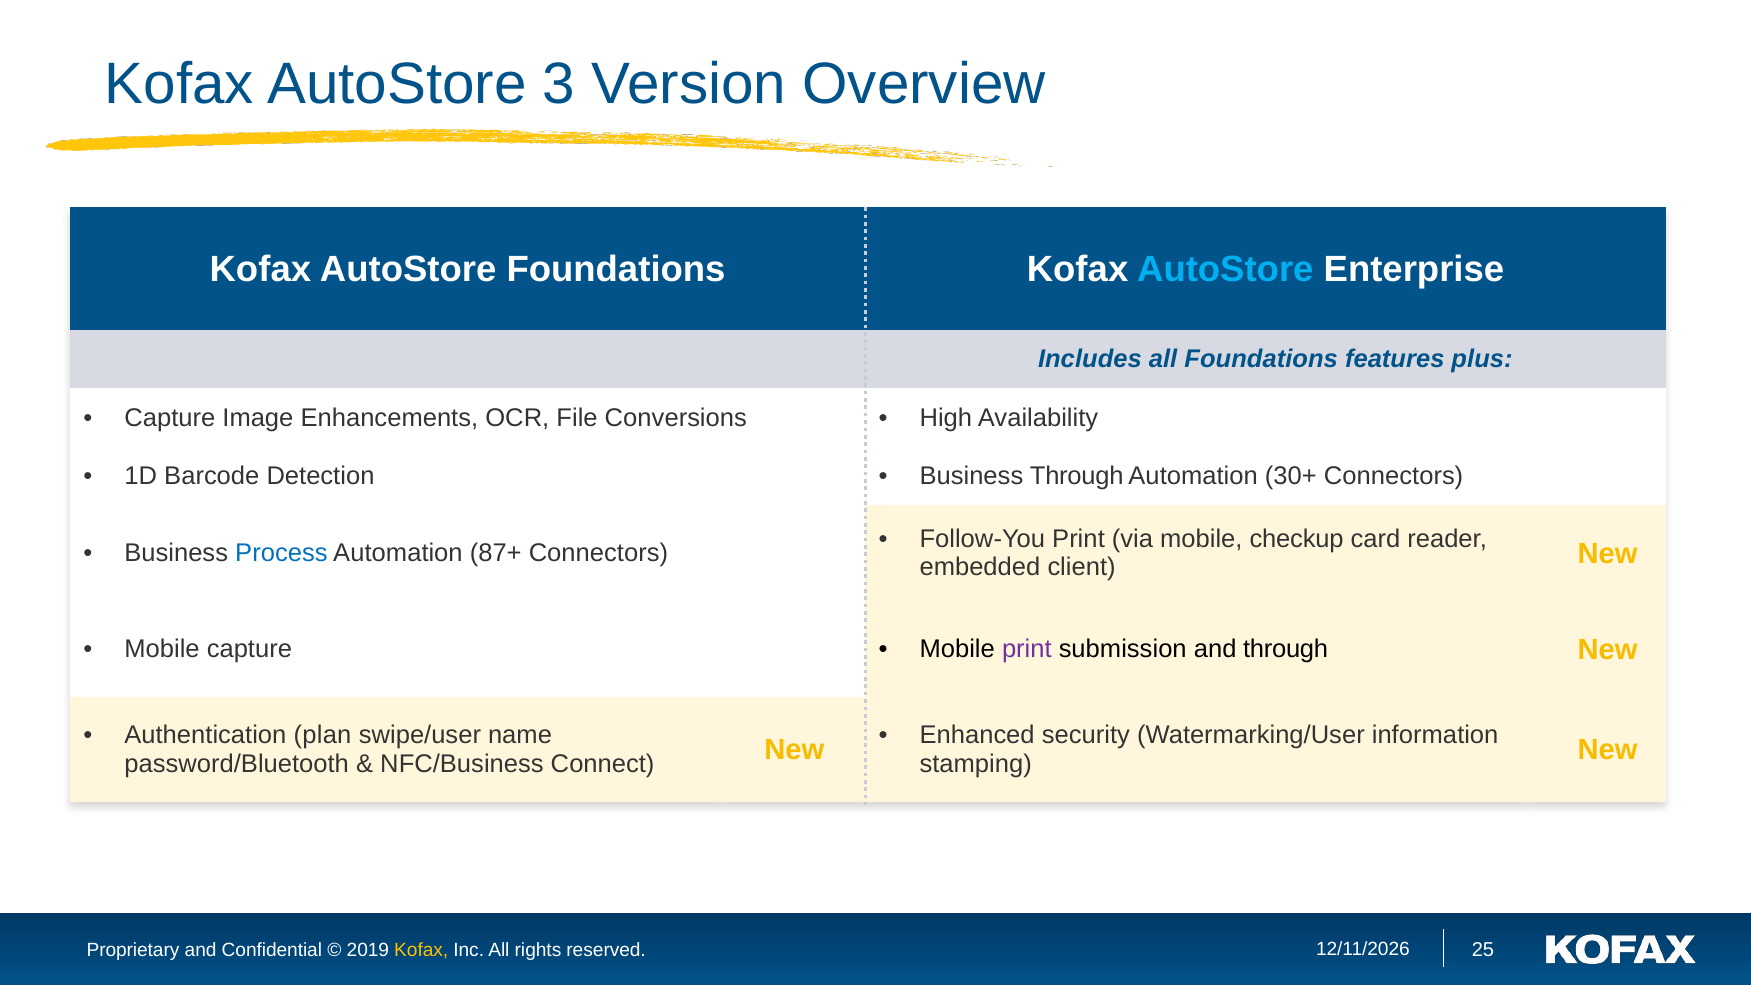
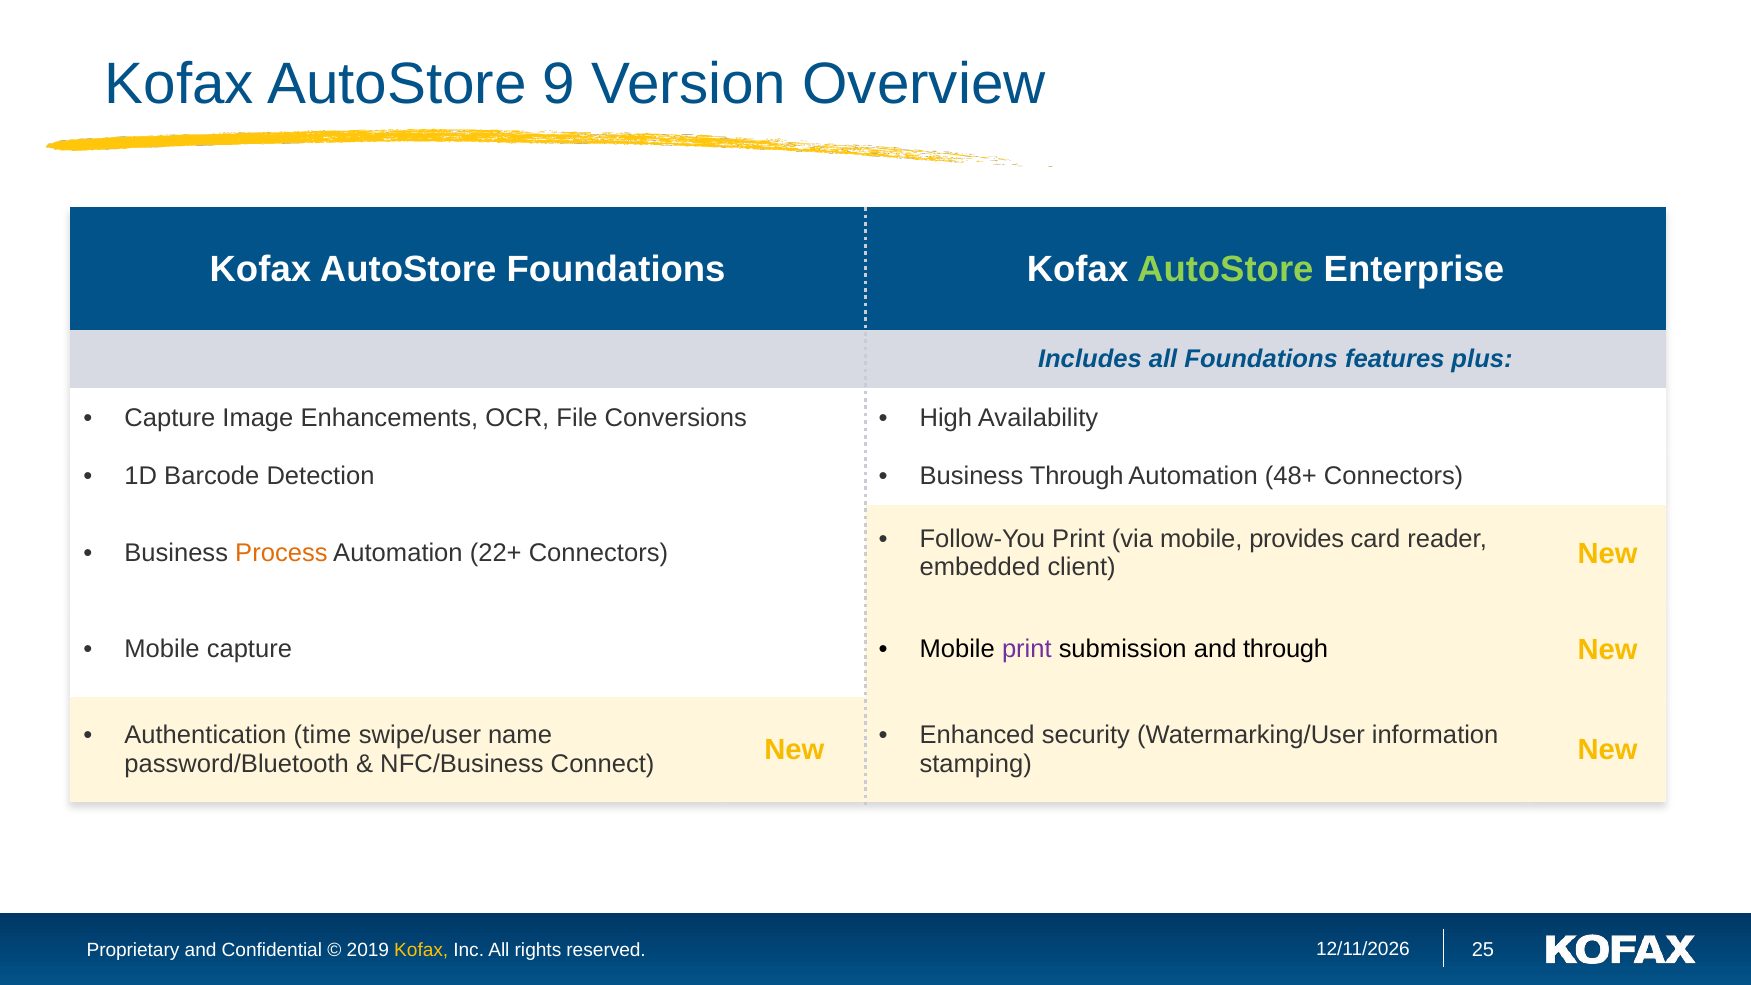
3: 3 -> 9 (559, 84)
AutoStore colour: light blue -> light green (1225, 270)
30+: 30+ -> 48+ (1291, 476)
checkup: checkup -> provides (1297, 539)
Process colour: blue -> orange (281, 553)
87+: 87+ -> 22+ (496, 553)
plan: plan -> time (323, 735)
